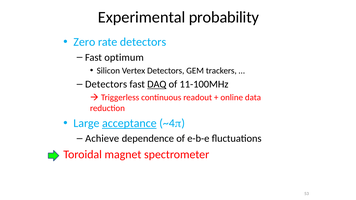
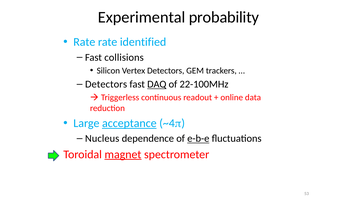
Zero: Zero -> Rate (84, 42)
rate detectors: detectors -> identified (143, 42)
optimum: optimum -> collisions (124, 57)
11-100MHz: 11-100MHz -> 22-100MHz (204, 84)
Achieve: Achieve -> Nucleus (102, 139)
e-b-e underline: none -> present (198, 139)
magnet underline: none -> present (123, 155)
